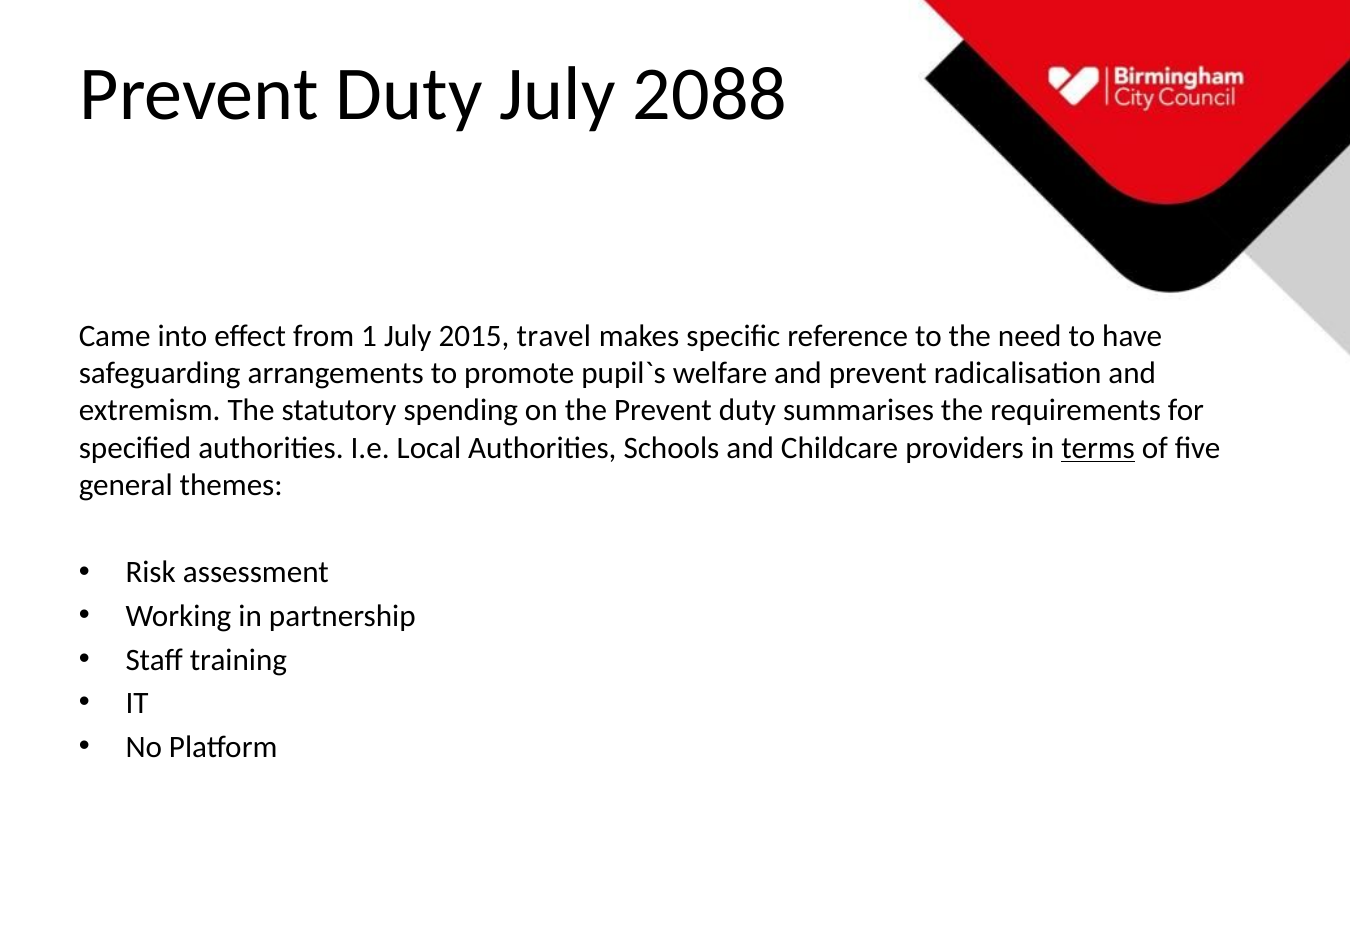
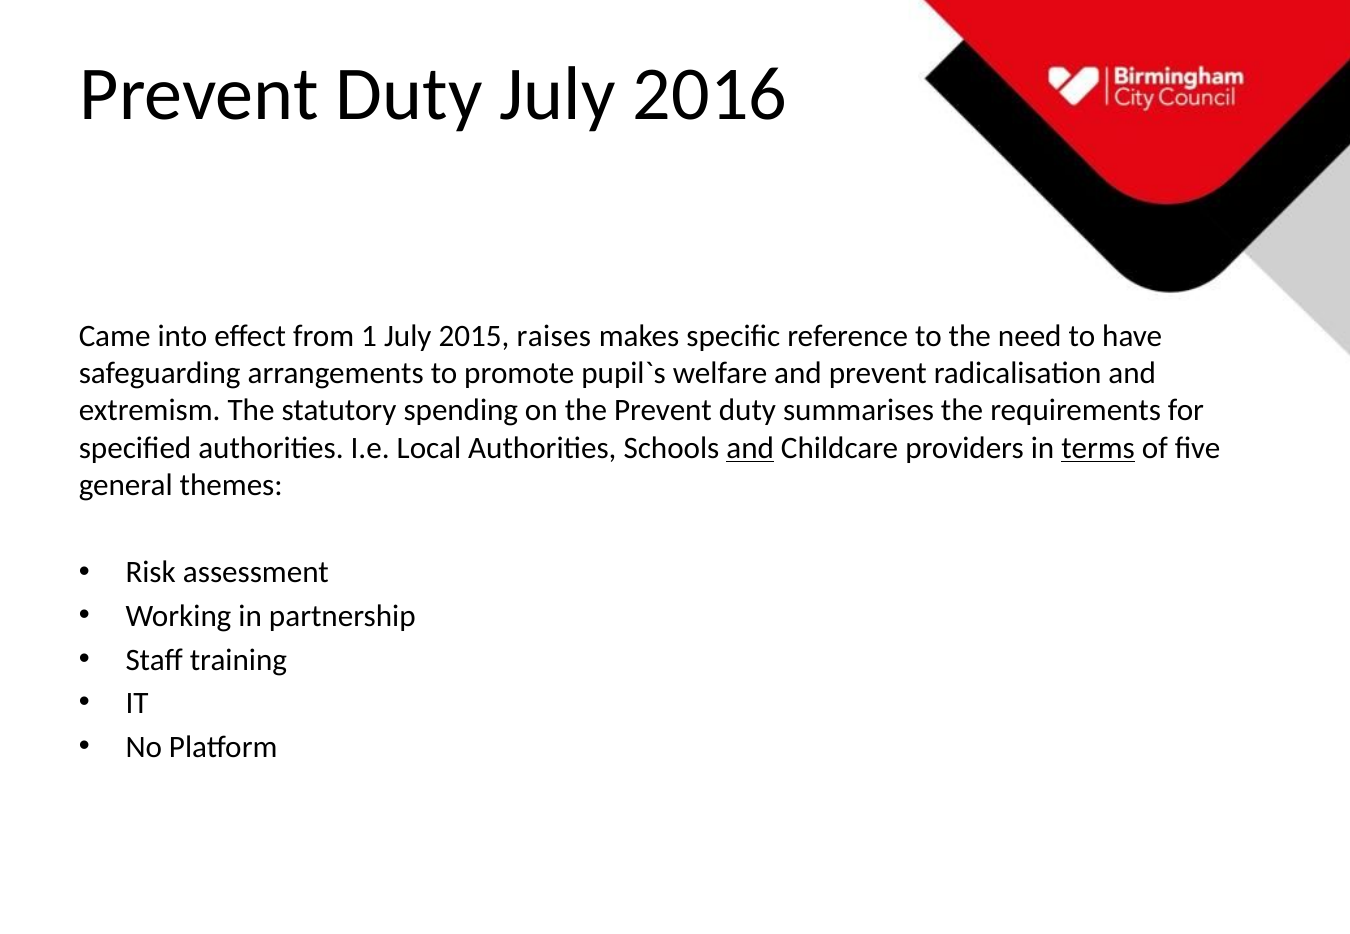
2088: 2088 -> 2016 (710, 95)
travel: travel -> raises (554, 336)
and underline: none -> present (750, 448)
